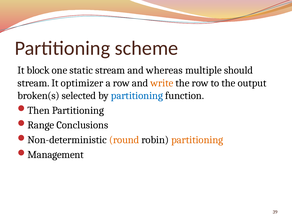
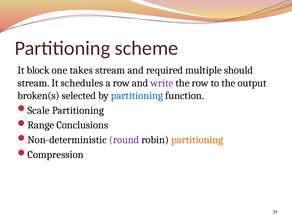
static: static -> takes (81, 70)
whereas: whereas -> required (164, 70)
optimizer: optimizer -> schedules (82, 83)
write colour: orange -> purple (162, 83)
Then: Then -> Scale (39, 110)
round colour: orange -> purple (124, 140)
Management: Management -> Compression (56, 155)
